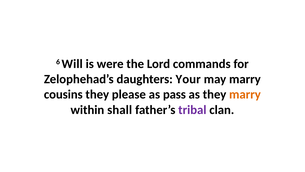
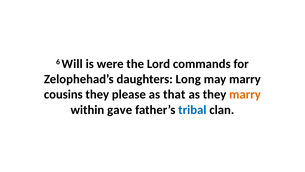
Your: Your -> Long (188, 79)
pass: pass -> that (174, 94)
shall: shall -> gave (120, 110)
tribal colour: purple -> blue (192, 110)
